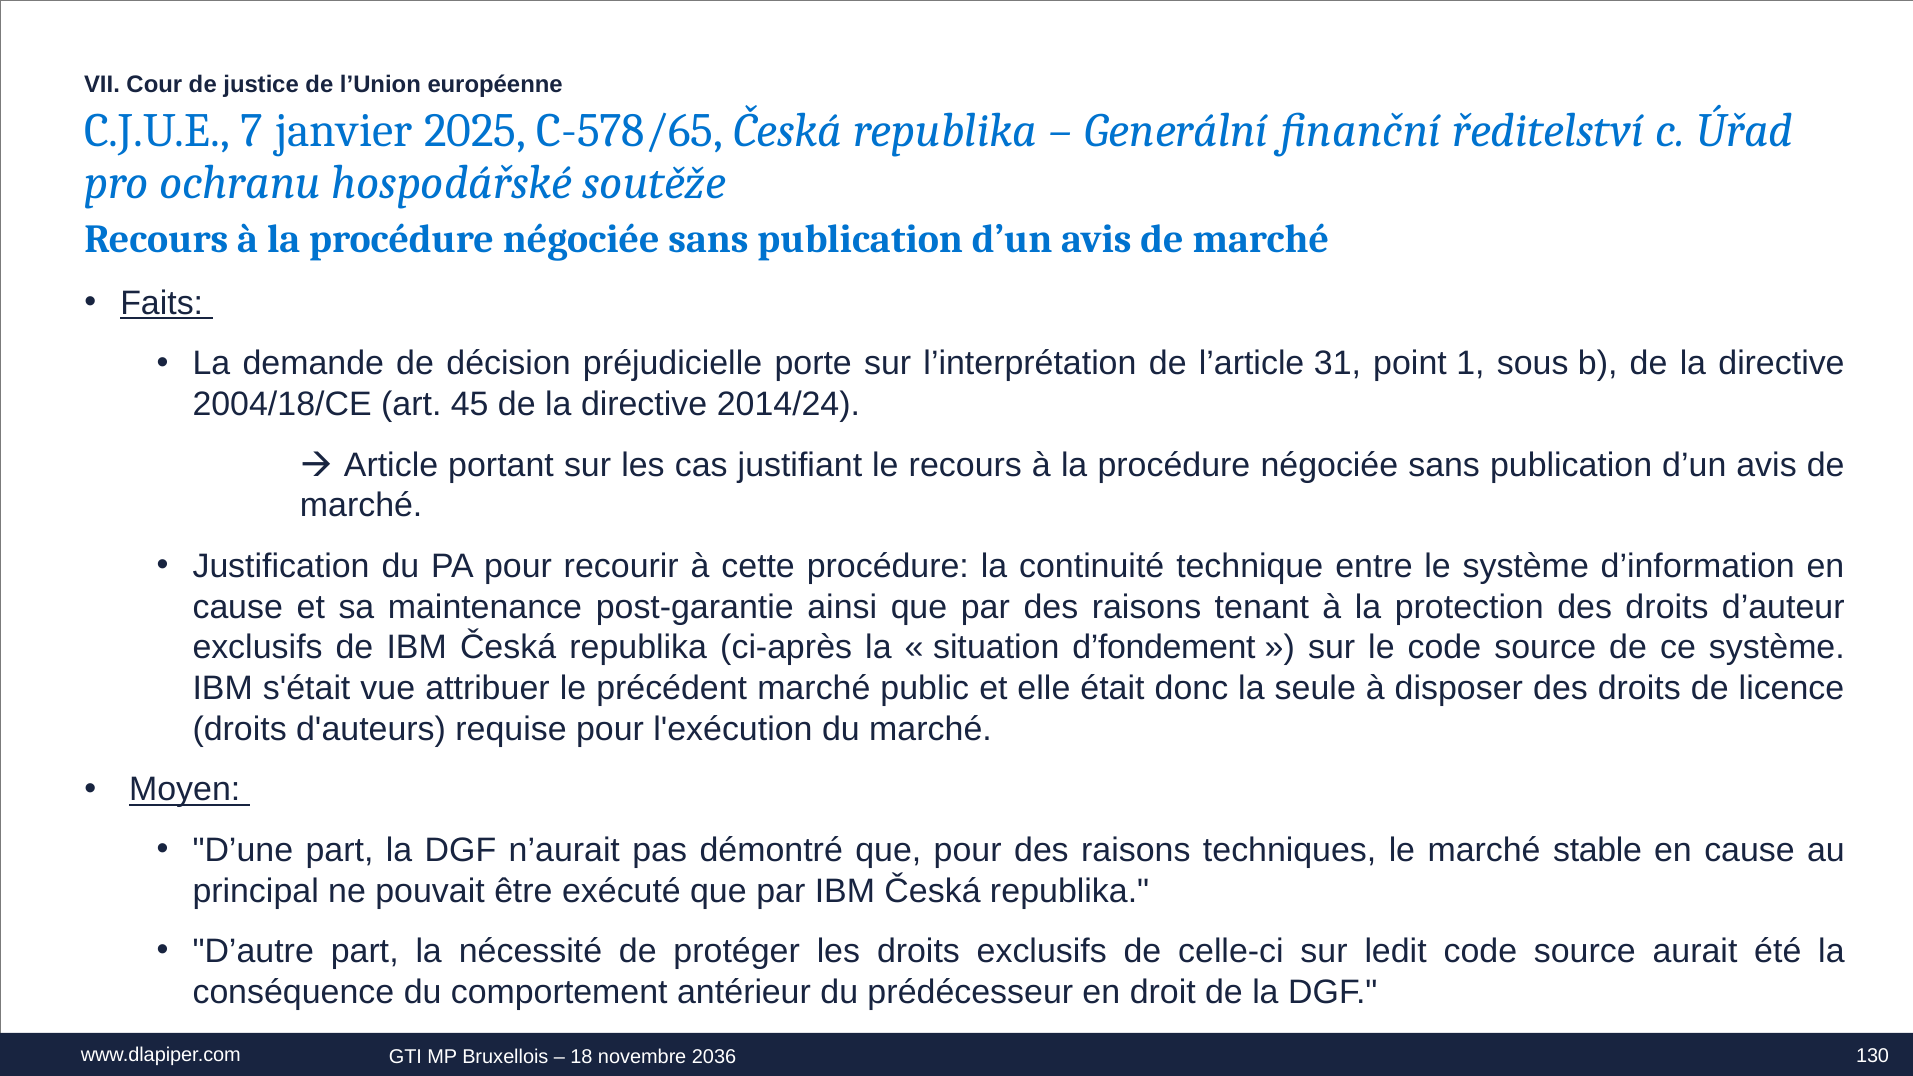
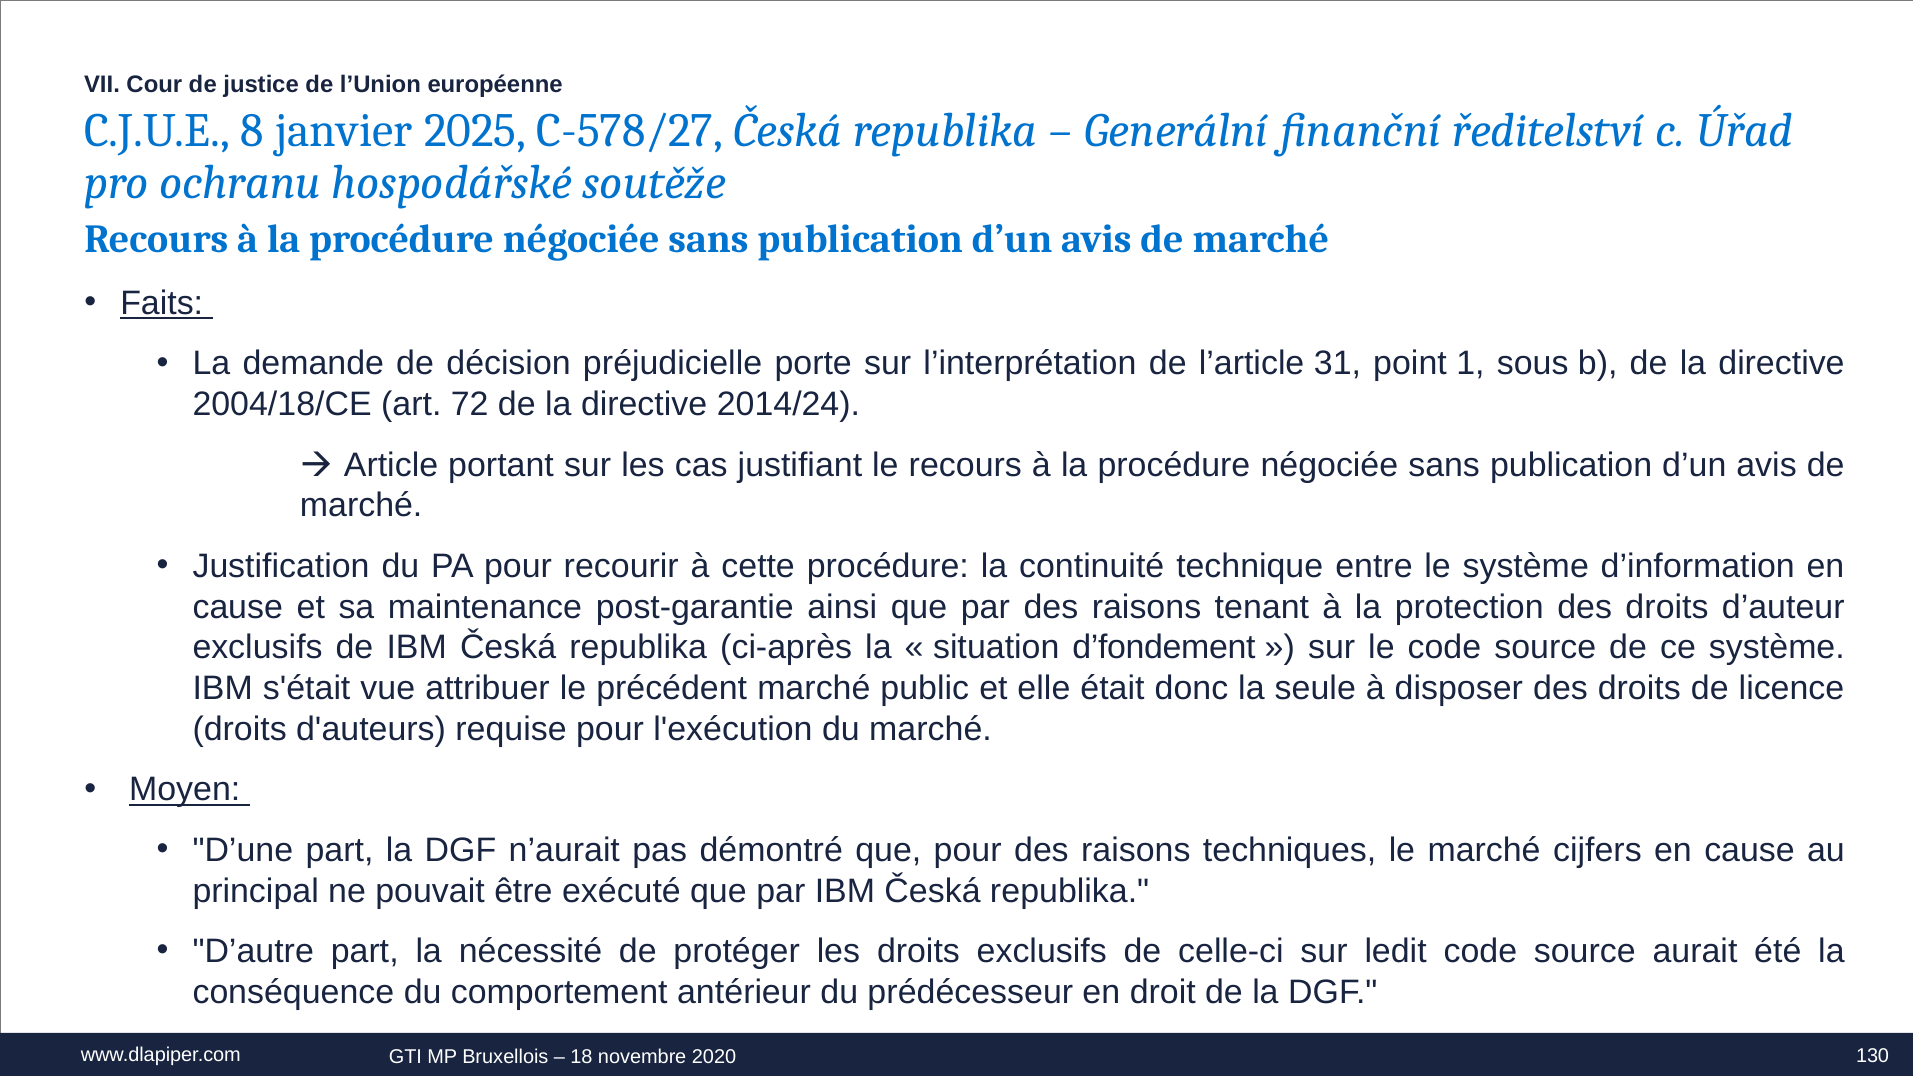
7: 7 -> 8 (252, 131)
C-578/65: C-578/65 -> C-578/27 (630, 131)
45: 45 -> 72 (470, 404)
stable: stable -> cijfers (1597, 850)
2036: 2036 -> 2020 (714, 1056)
